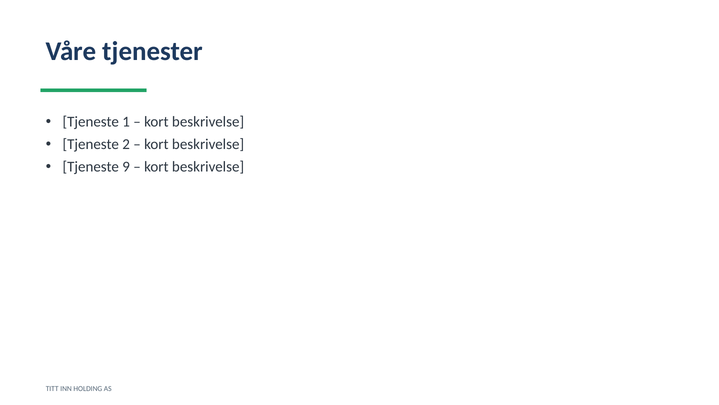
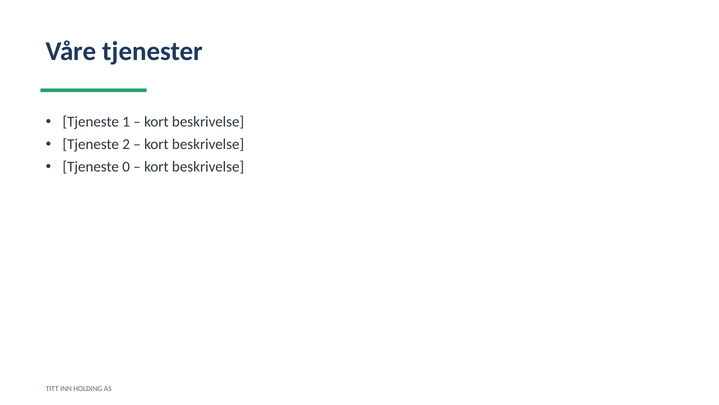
9: 9 -> 0 (126, 167)
